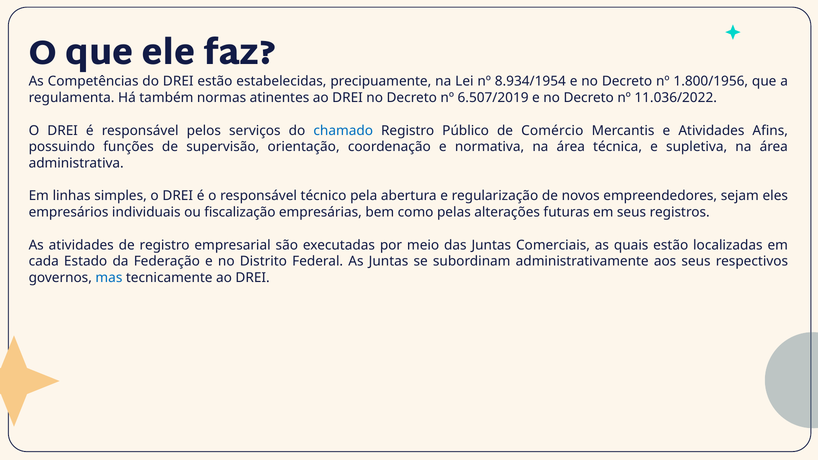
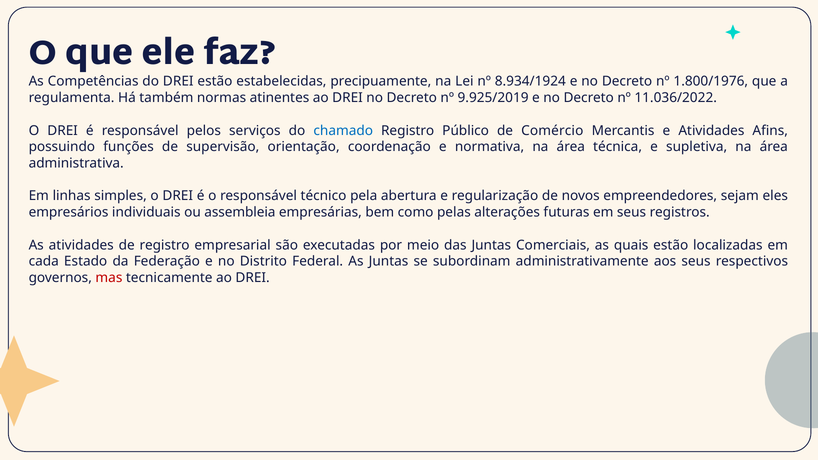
8.934/1954: 8.934/1954 -> 8.934/1924 (530, 82)
1.800/1956: 1.800/1956 -> 1.800/1976 (711, 82)
6.507/2019: 6.507/2019 -> 9.925/2019 (493, 98)
fiscalização: fiscalização -> assembleia (240, 212)
mas colour: blue -> red (109, 278)
